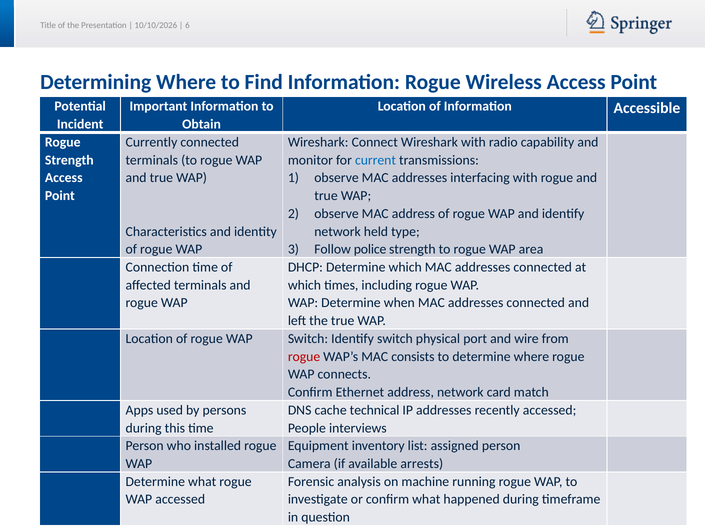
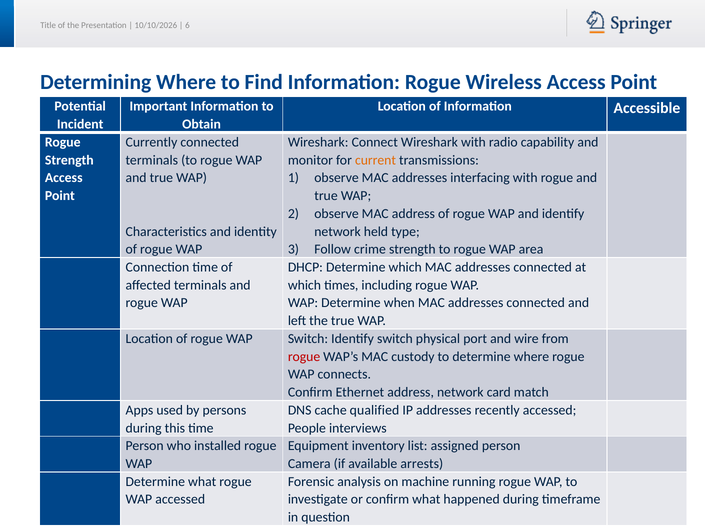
current colour: blue -> orange (375, 160)
police: police -> crime (370, 249)
consists: consists -> custody (413, 356)
technical: technical -> qualified (375, 410)
